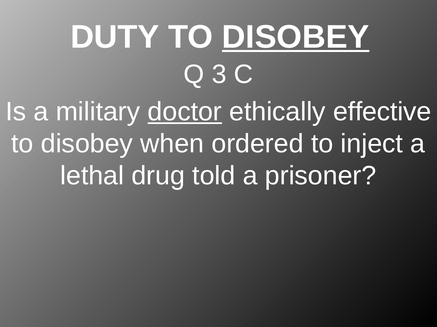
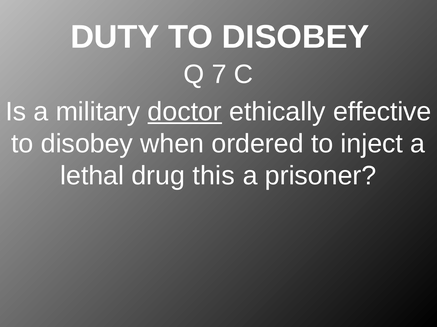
DISOBEY underline: present -> none (296, 37)
3: 3 -> 7 (219, 75)
told: told -> this (214, 176)
